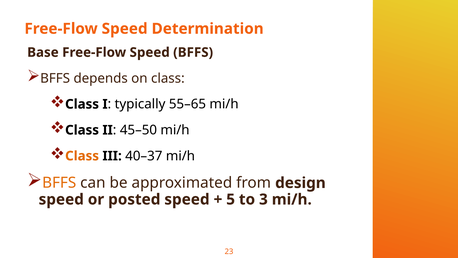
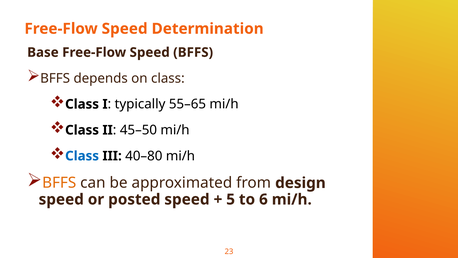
Class colour: orange -> blue (82, 156)
40–37: 40–37 -> 40–80 (144, 156)
3: 3 -> 6 (263, 199)
